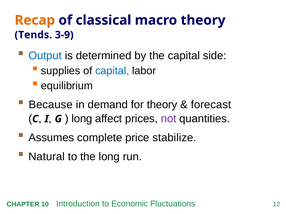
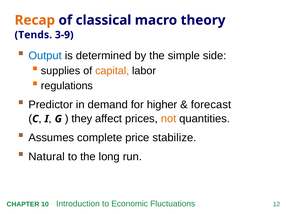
the capital: capital -> simple (184, 56)
capital colour: blue -> orange (112, 71)
equilibrium: equilibrium -> regulations (67, 86)
Because: Because -> Predictor (51, 105)
for theory: theory -> higher (162, 105)
long: long -> they (82, 119)
not colour: purple -> orange (169, 119)
